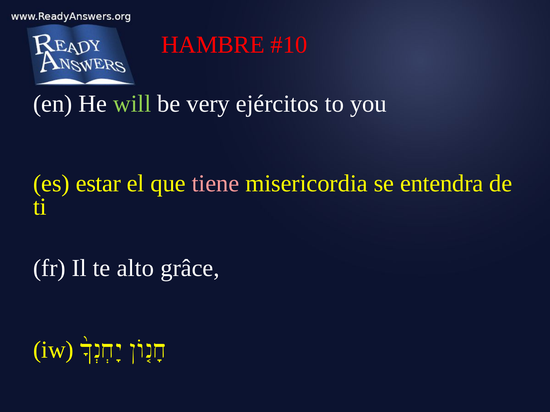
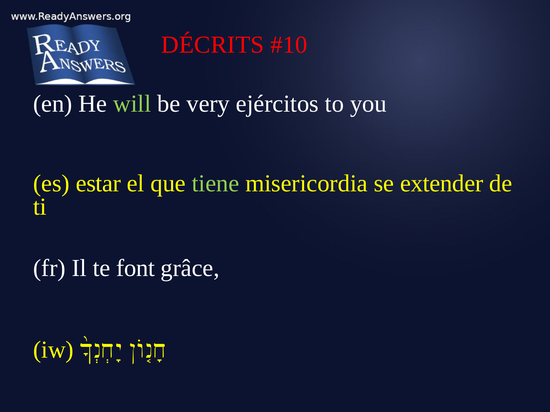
HAMBRE: HAMBRE -> DÉCRITS (213, 45)
tiene colour: pink -> light green (216, 184)
entendra: entendra -> extender (442, 184)
alto: alto -> font (136, 268)
